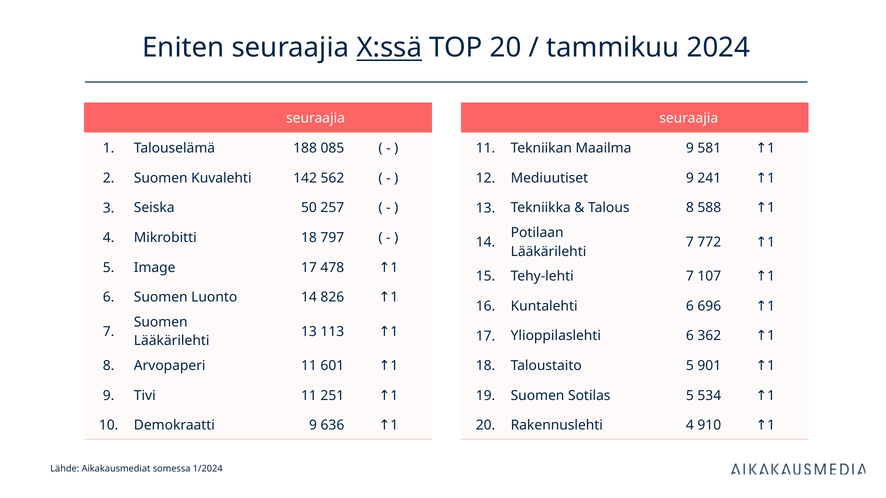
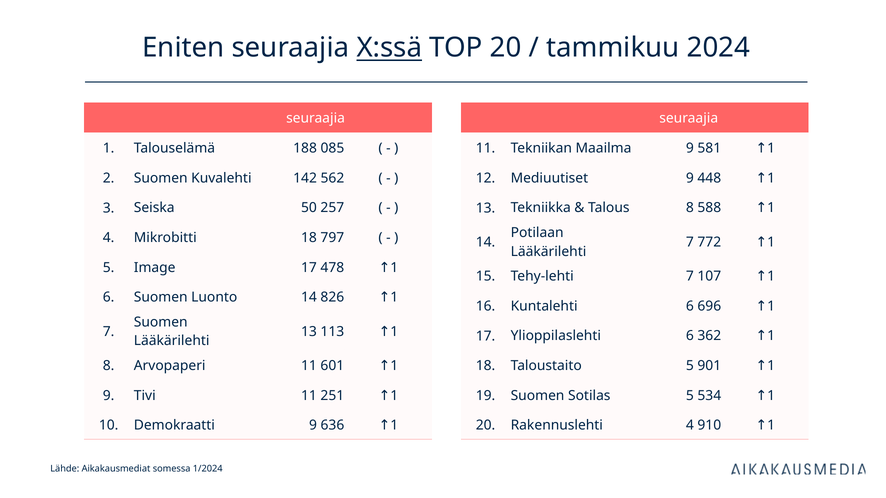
241: 241 -> 448 (709, 178)
